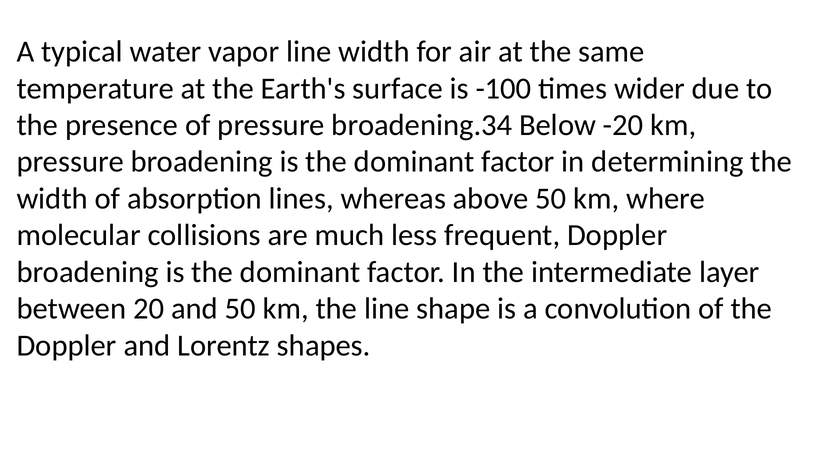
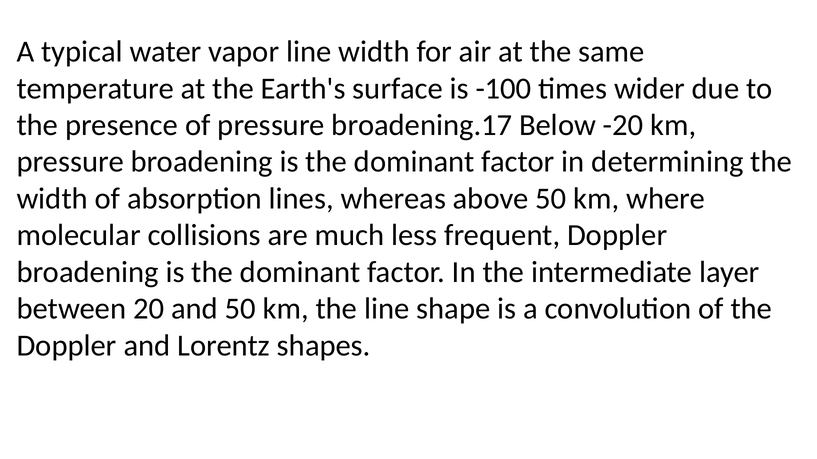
broadening.34: broadening.34 -> broadening.17 (422, 125)
